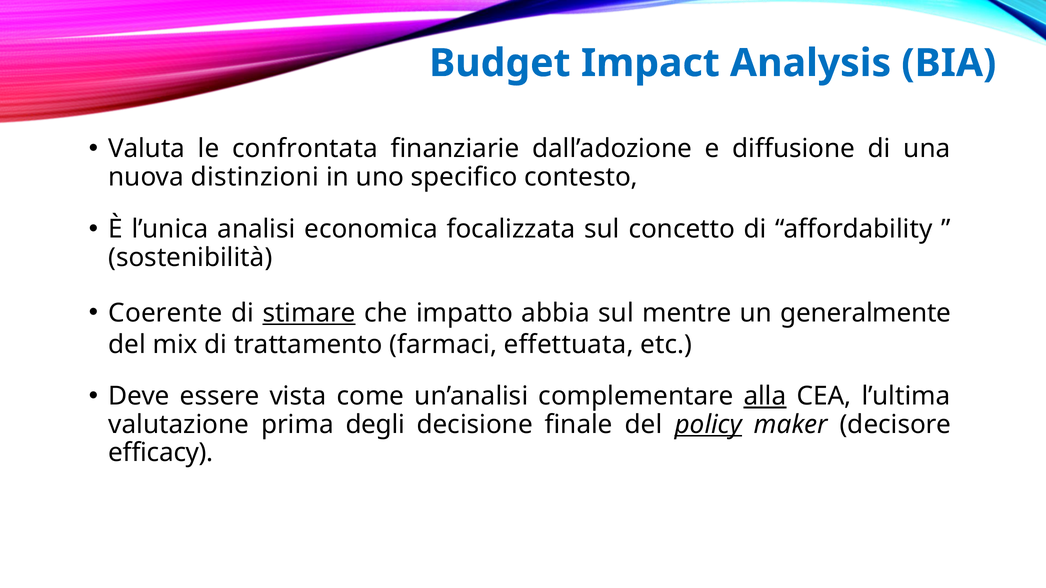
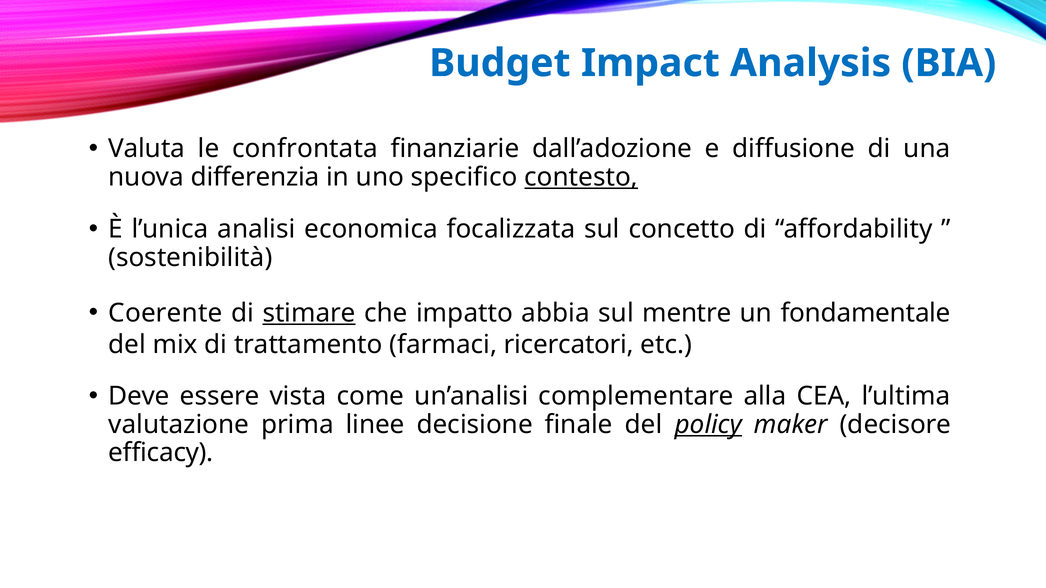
distinzioni: distinzioni -> differenzia (255, 177)
contesto underline: none -> present (581, 177)
generalmente: generalmente -> fondamentale (866, 313)
effettuata: effettuata -> ricercatori (569, 345)
alla underline: present -> none (765, 397)
degli: degli -> linee (375, 425)
